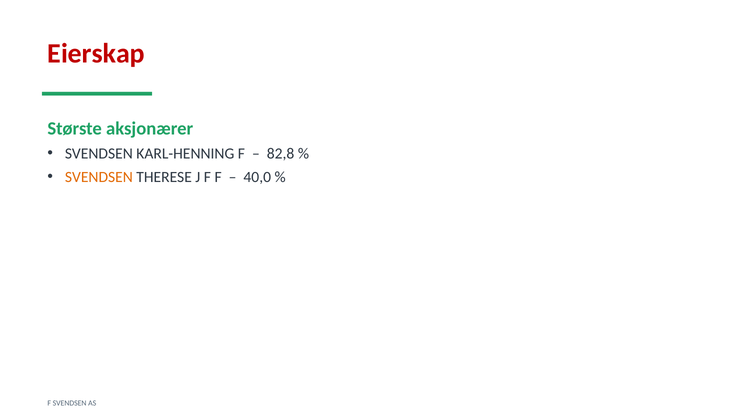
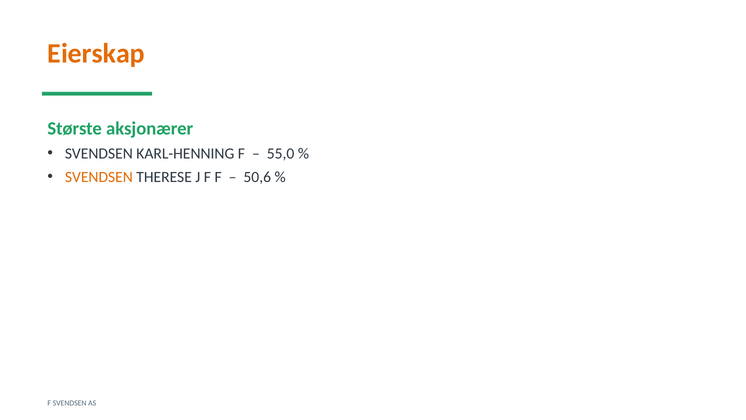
Eierskap colour: red -> orange (96, 53)
82,8: 82,8 -> 55,0 (281, 153)
40,0: 40,0 -> 50,6 (257, 177)
